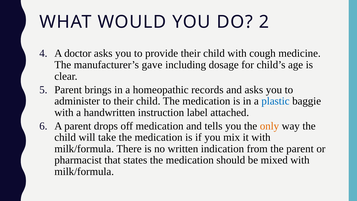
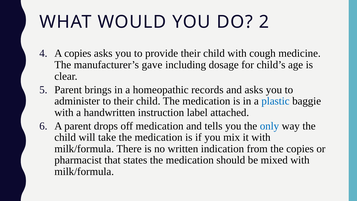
A doctor: doctor -> copies (78, 53)
only colour: orange -> blue (269, 126)
the parent: parent -> copies (300, 149)
